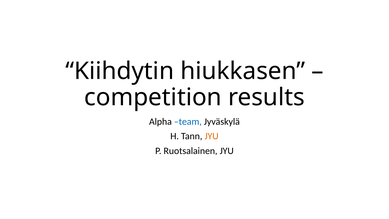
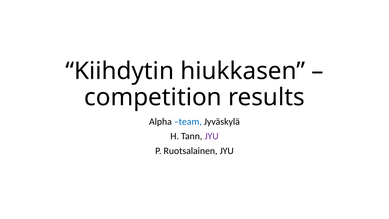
JYU colour: orange -> purple (212, 136)
